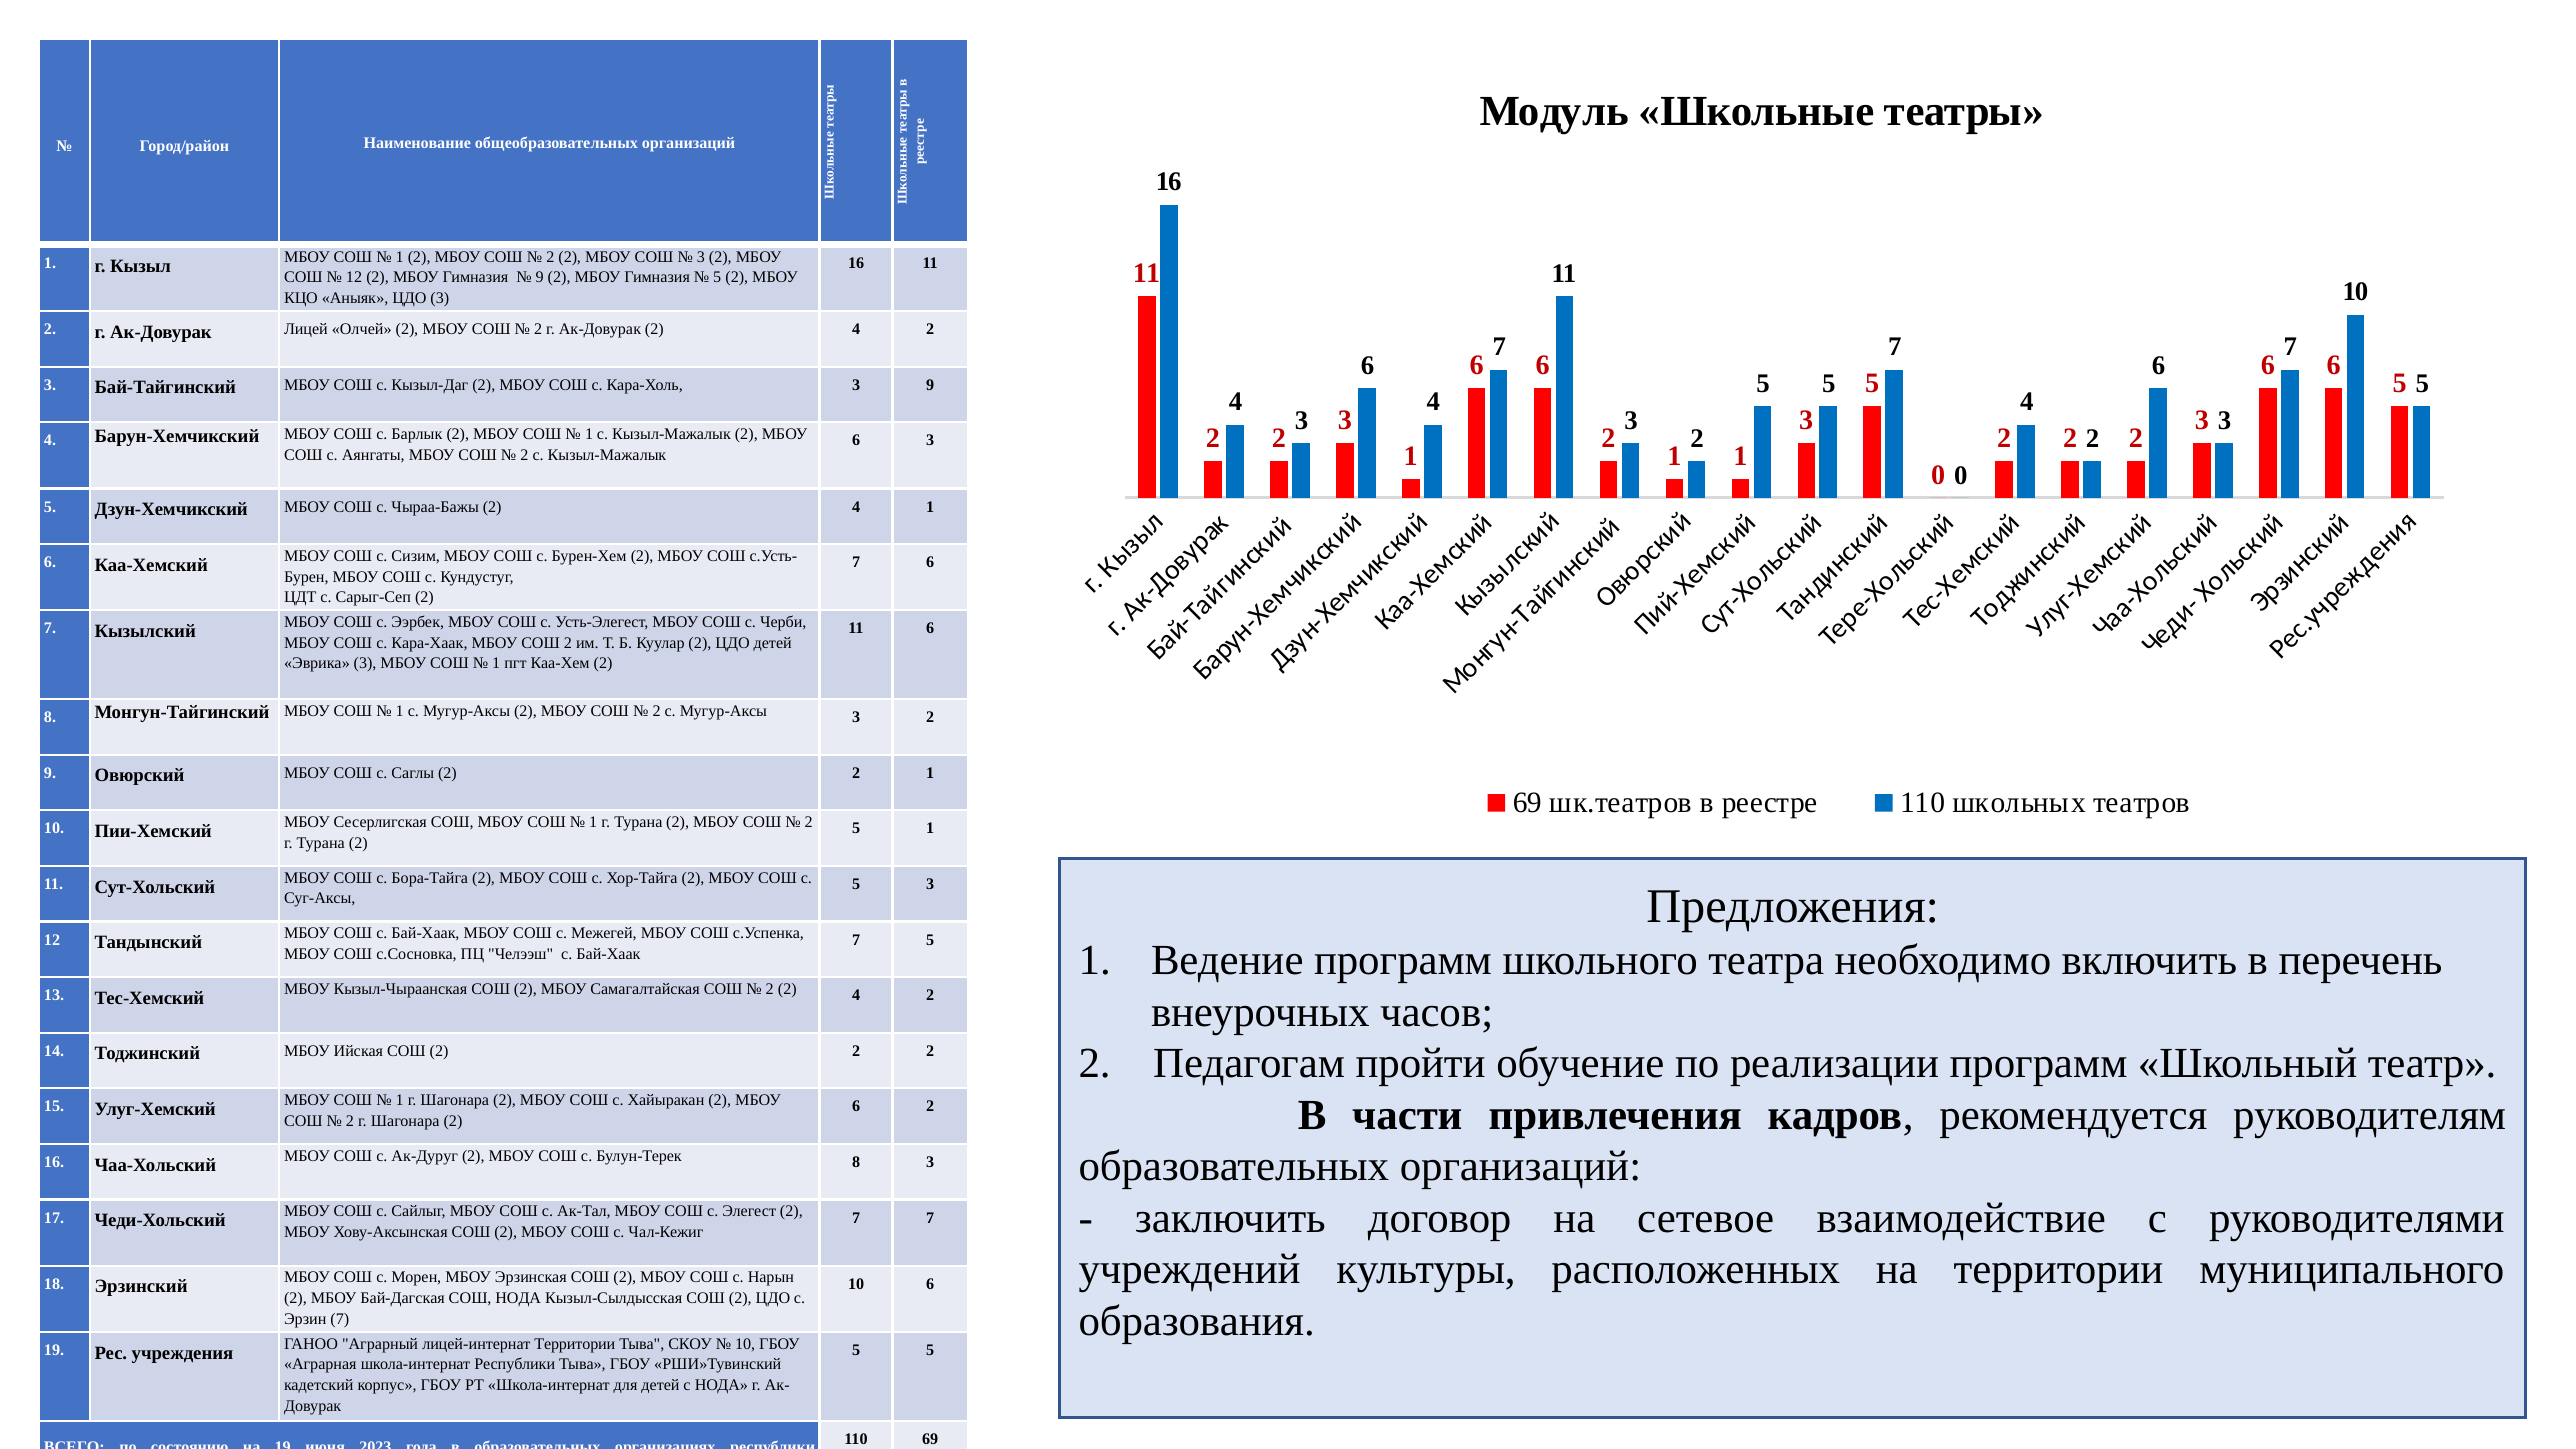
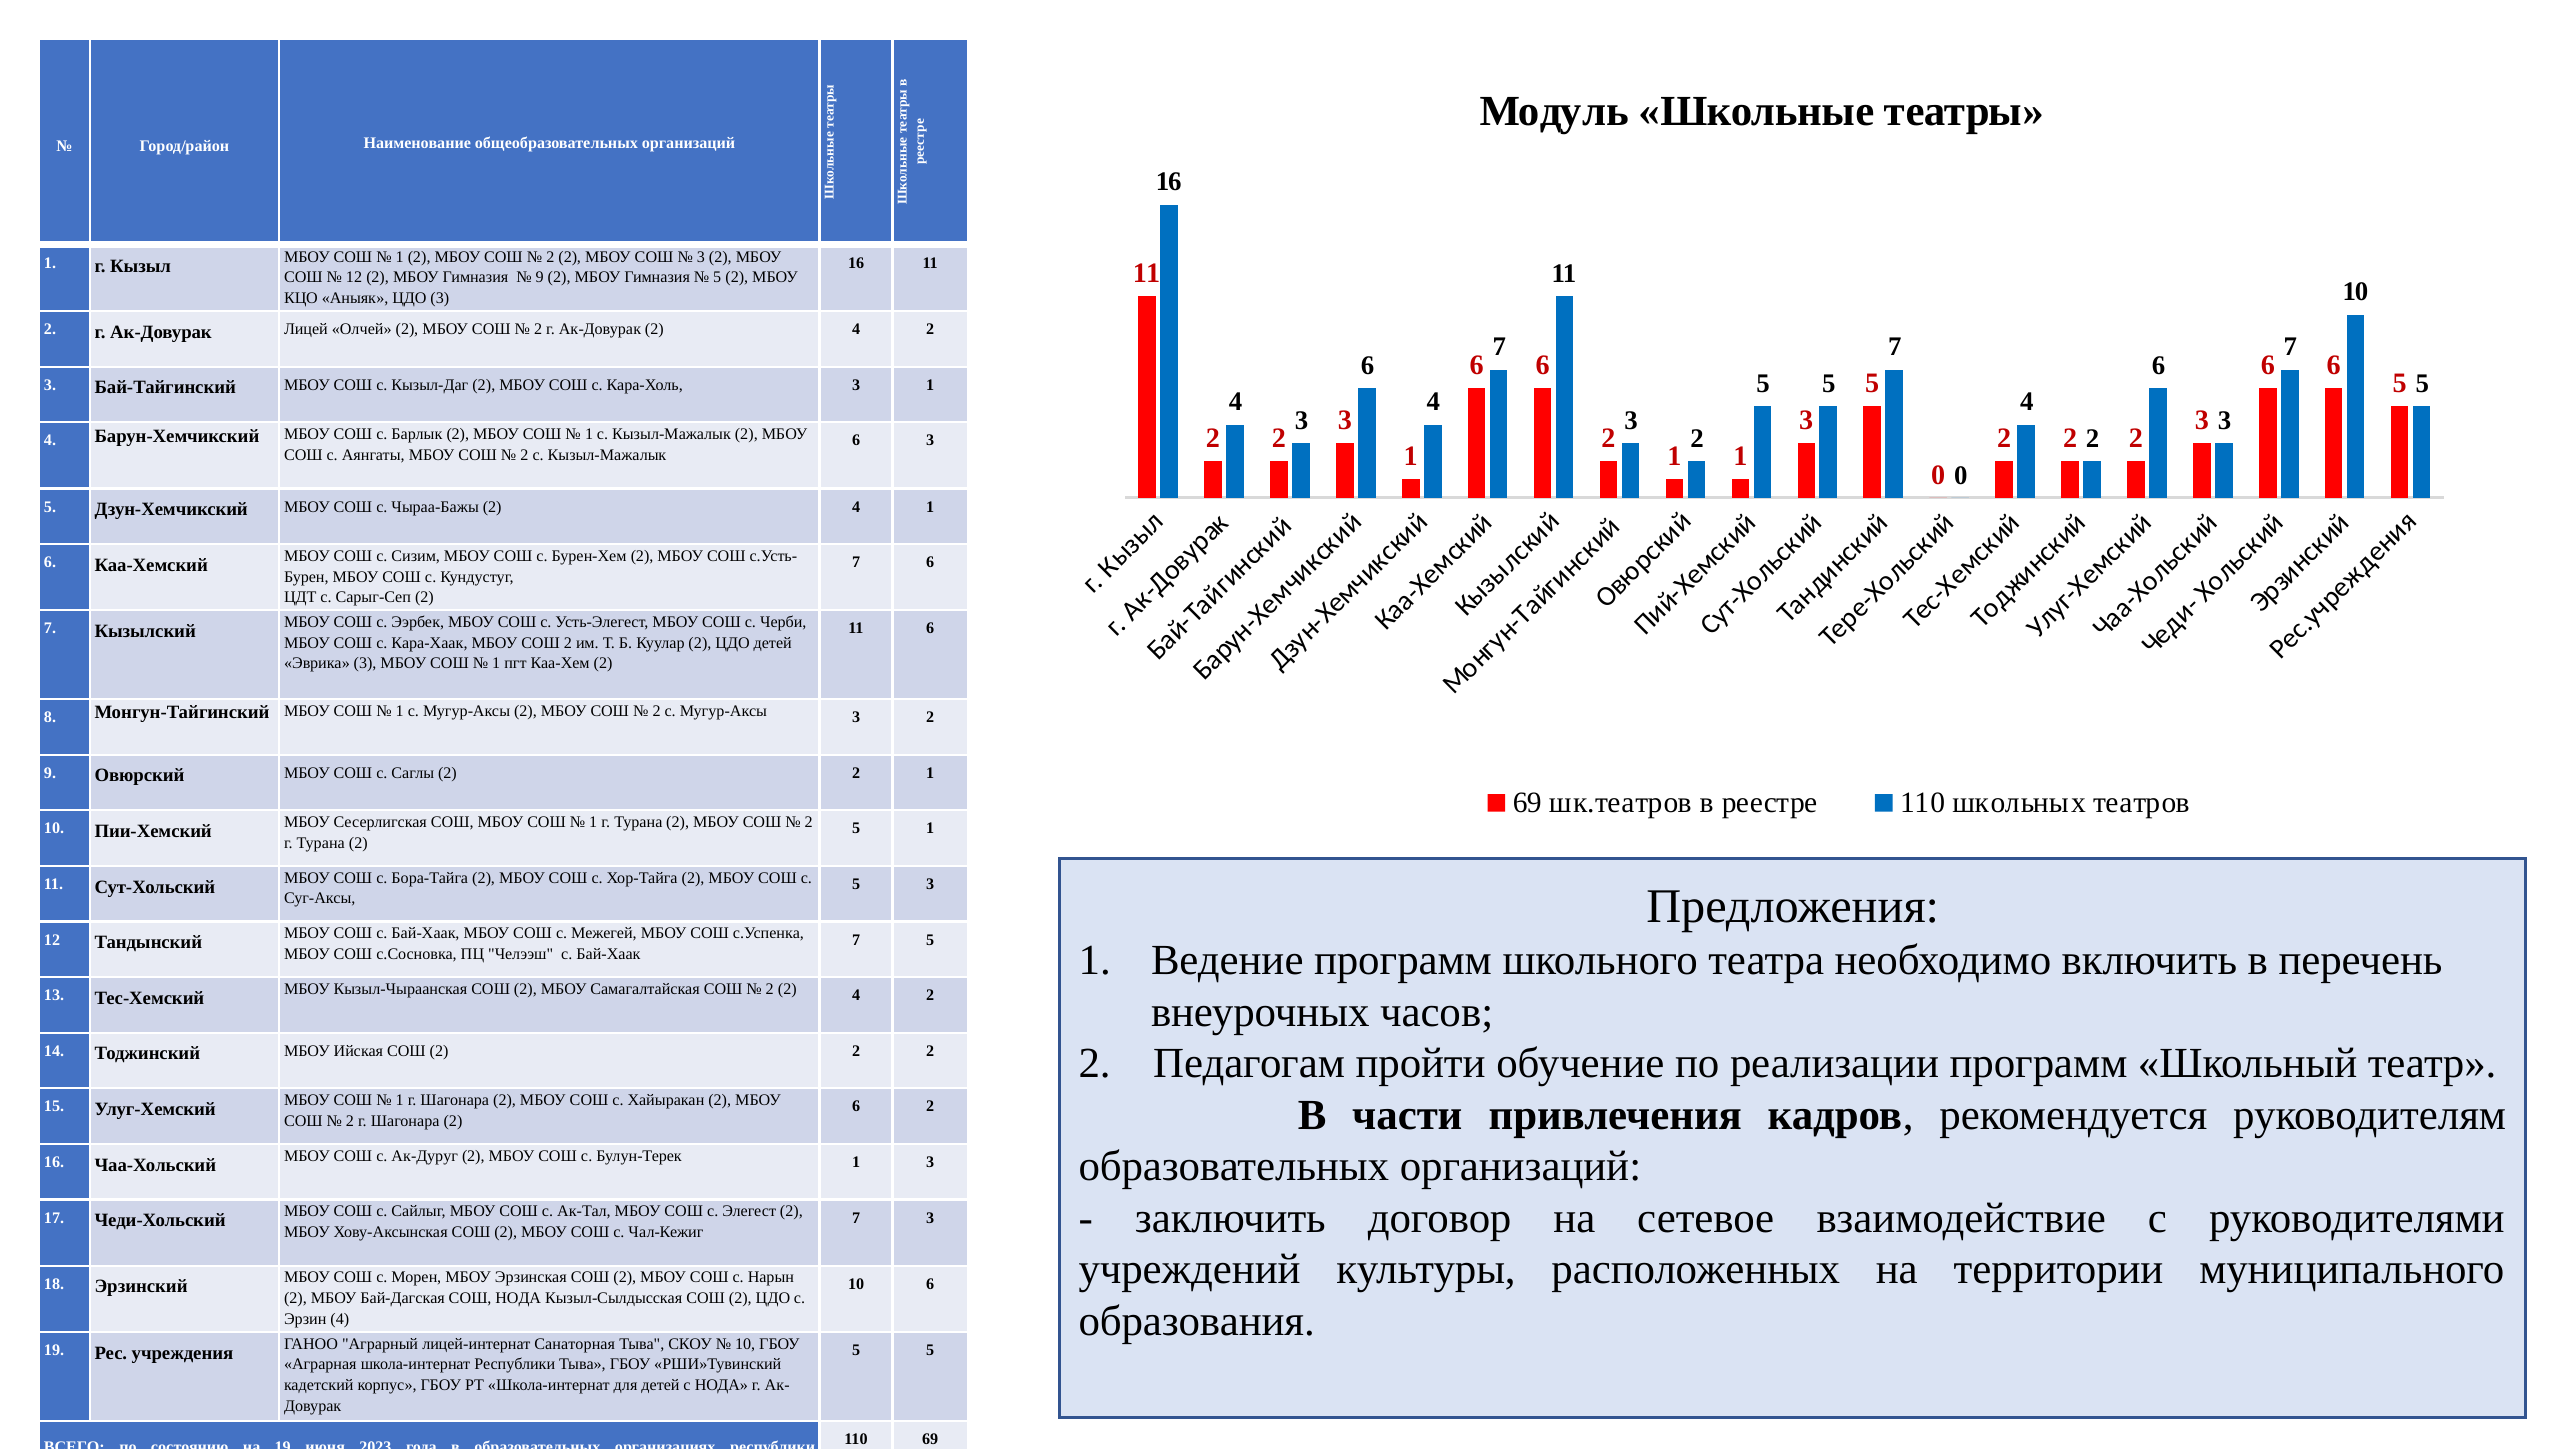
Кара-Холь 3 9: 9 -> 1 (930, 385)
Булун-Терек 8: 8 -> 1 (856, 1162)
7 7: 7 -> 3 (930, 1218)
Эрзин 7: 7 -> 4 (340, 1319)
лицей-интернат Территории: Территории -> Санаторная (575, 1344)
